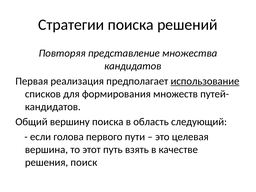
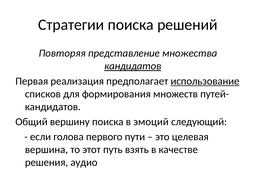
кандидатов underline: none -> present (133, 66)
область: область -> эмоций (151, 122)
поиск: поиск -> аудио (84, 162)
